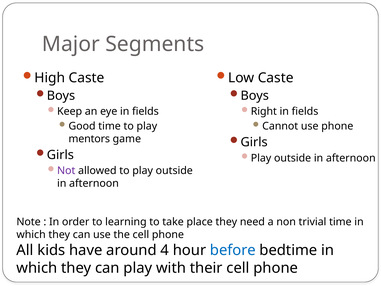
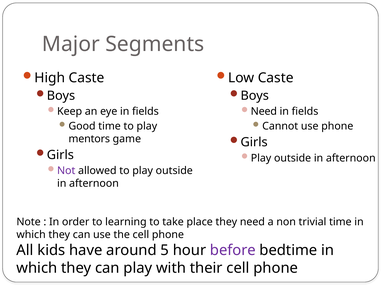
Right: Right -> Need (264, 111)
4: 4 -> 5 (165, 250)
before colour: blue -> purple (233, 250)
